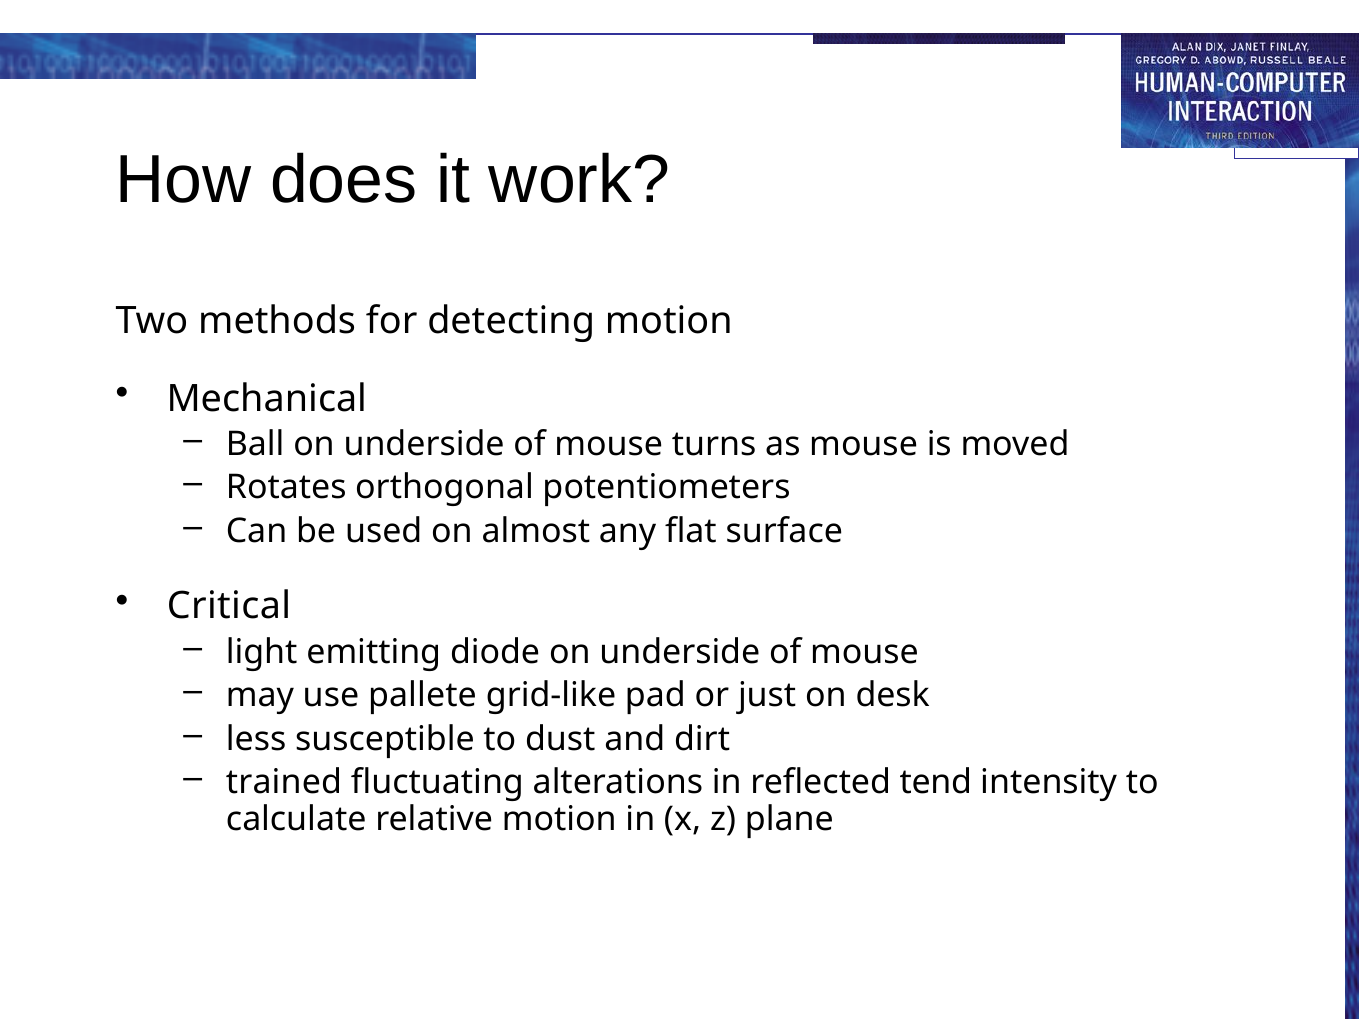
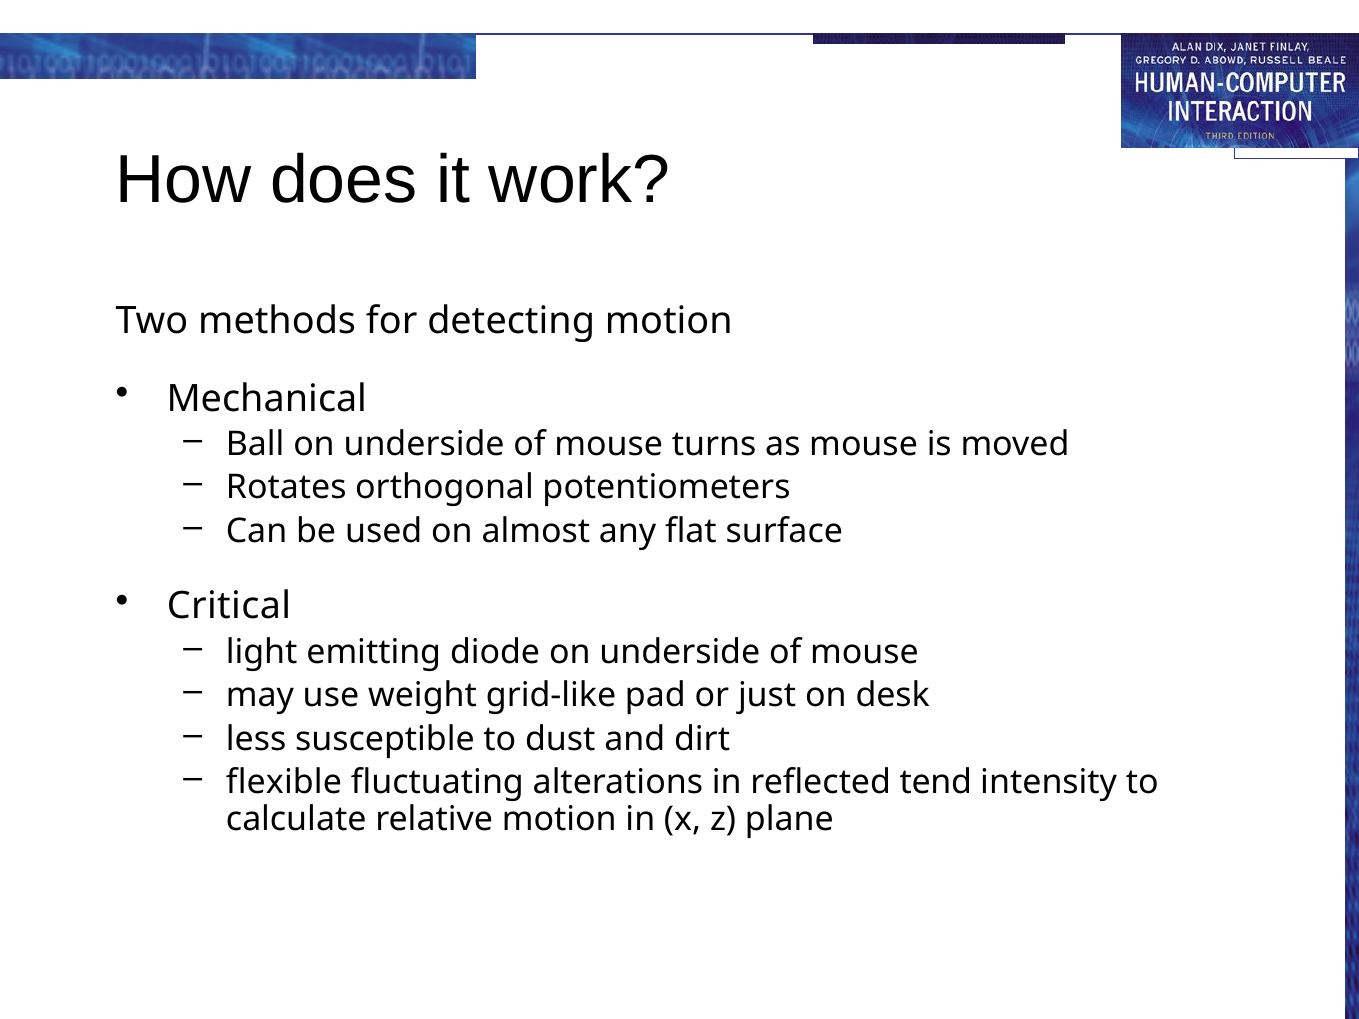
pallete: pallete -> weight (423, 696)
trained: trained -> flexible (284, 783)
